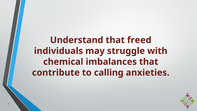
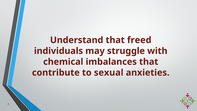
calling: calling -> sexual (109, 73)
